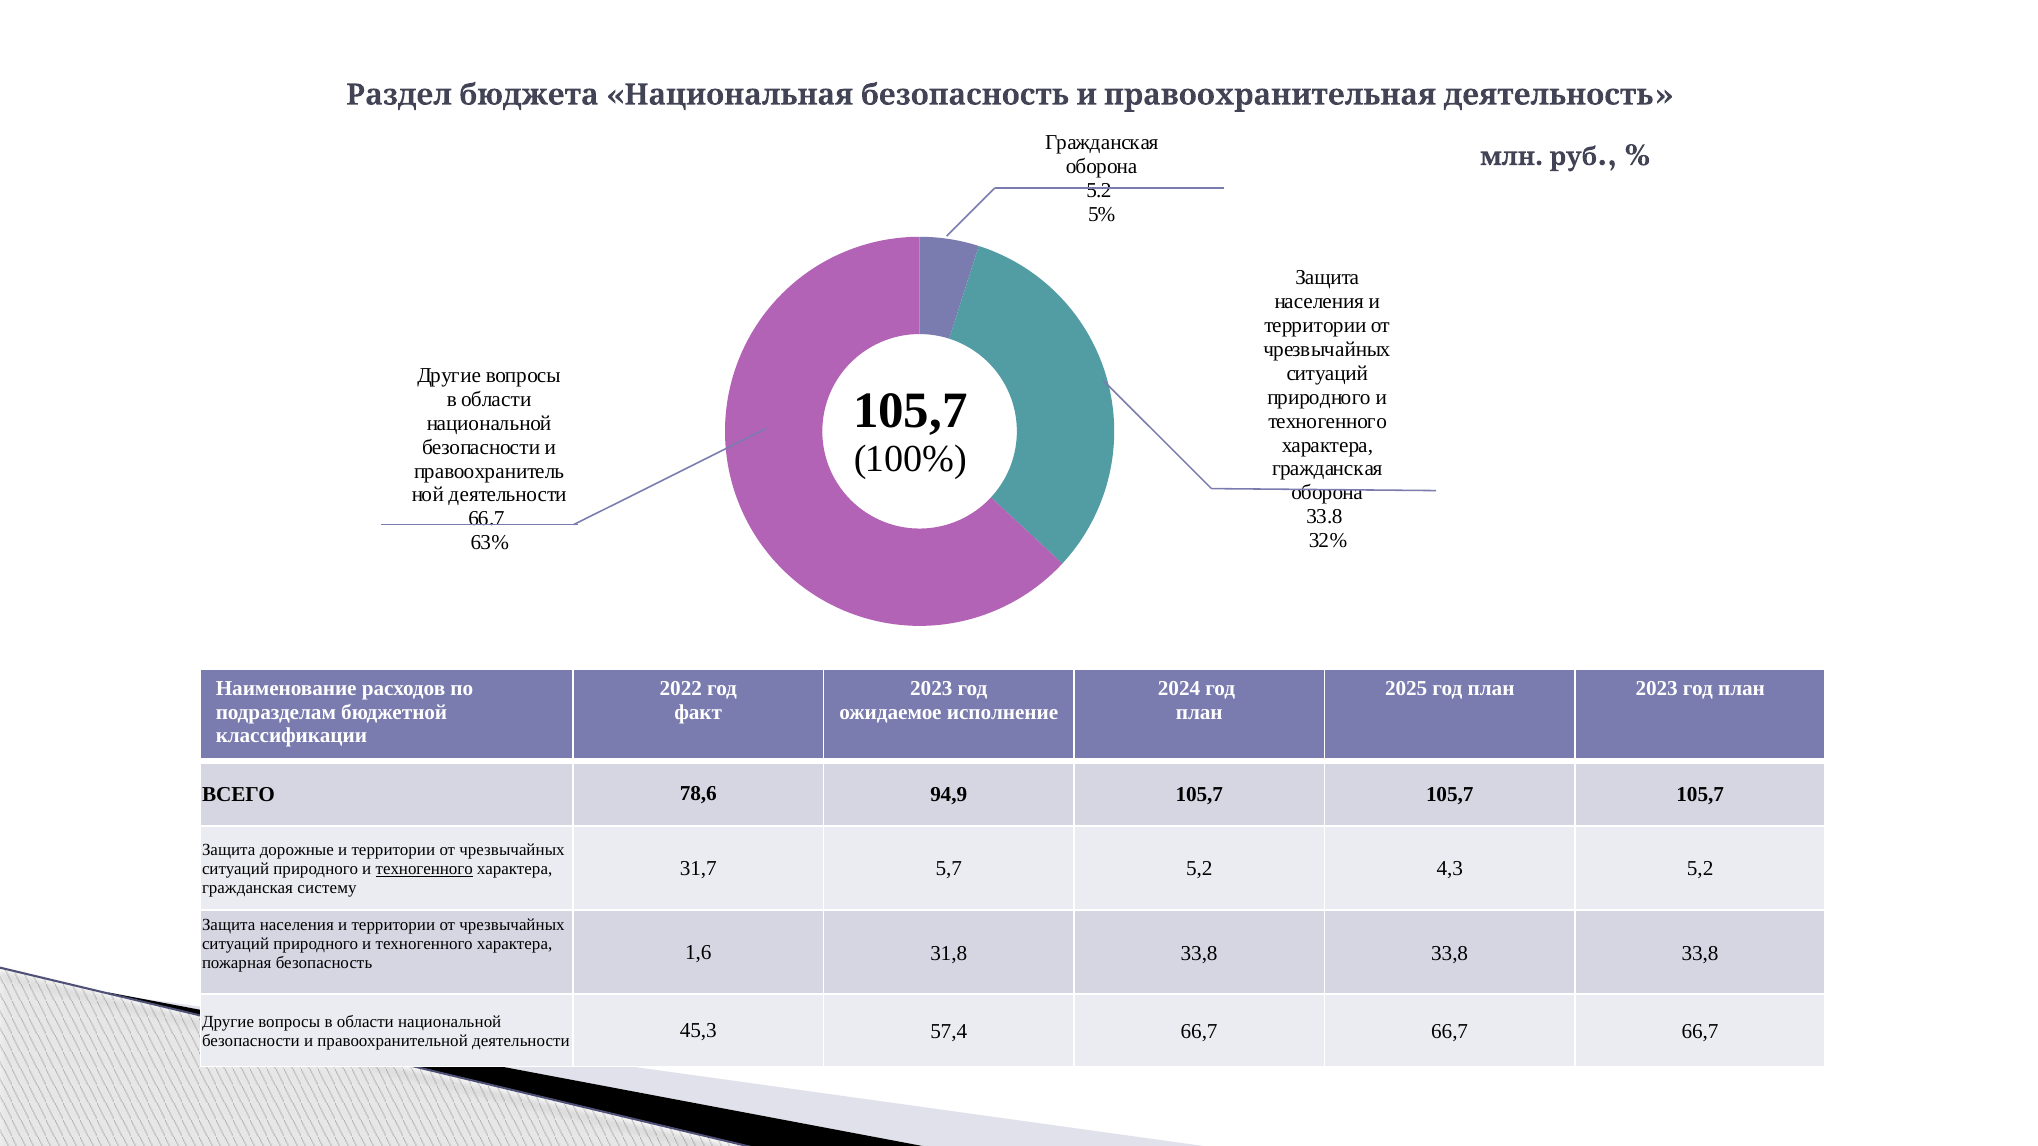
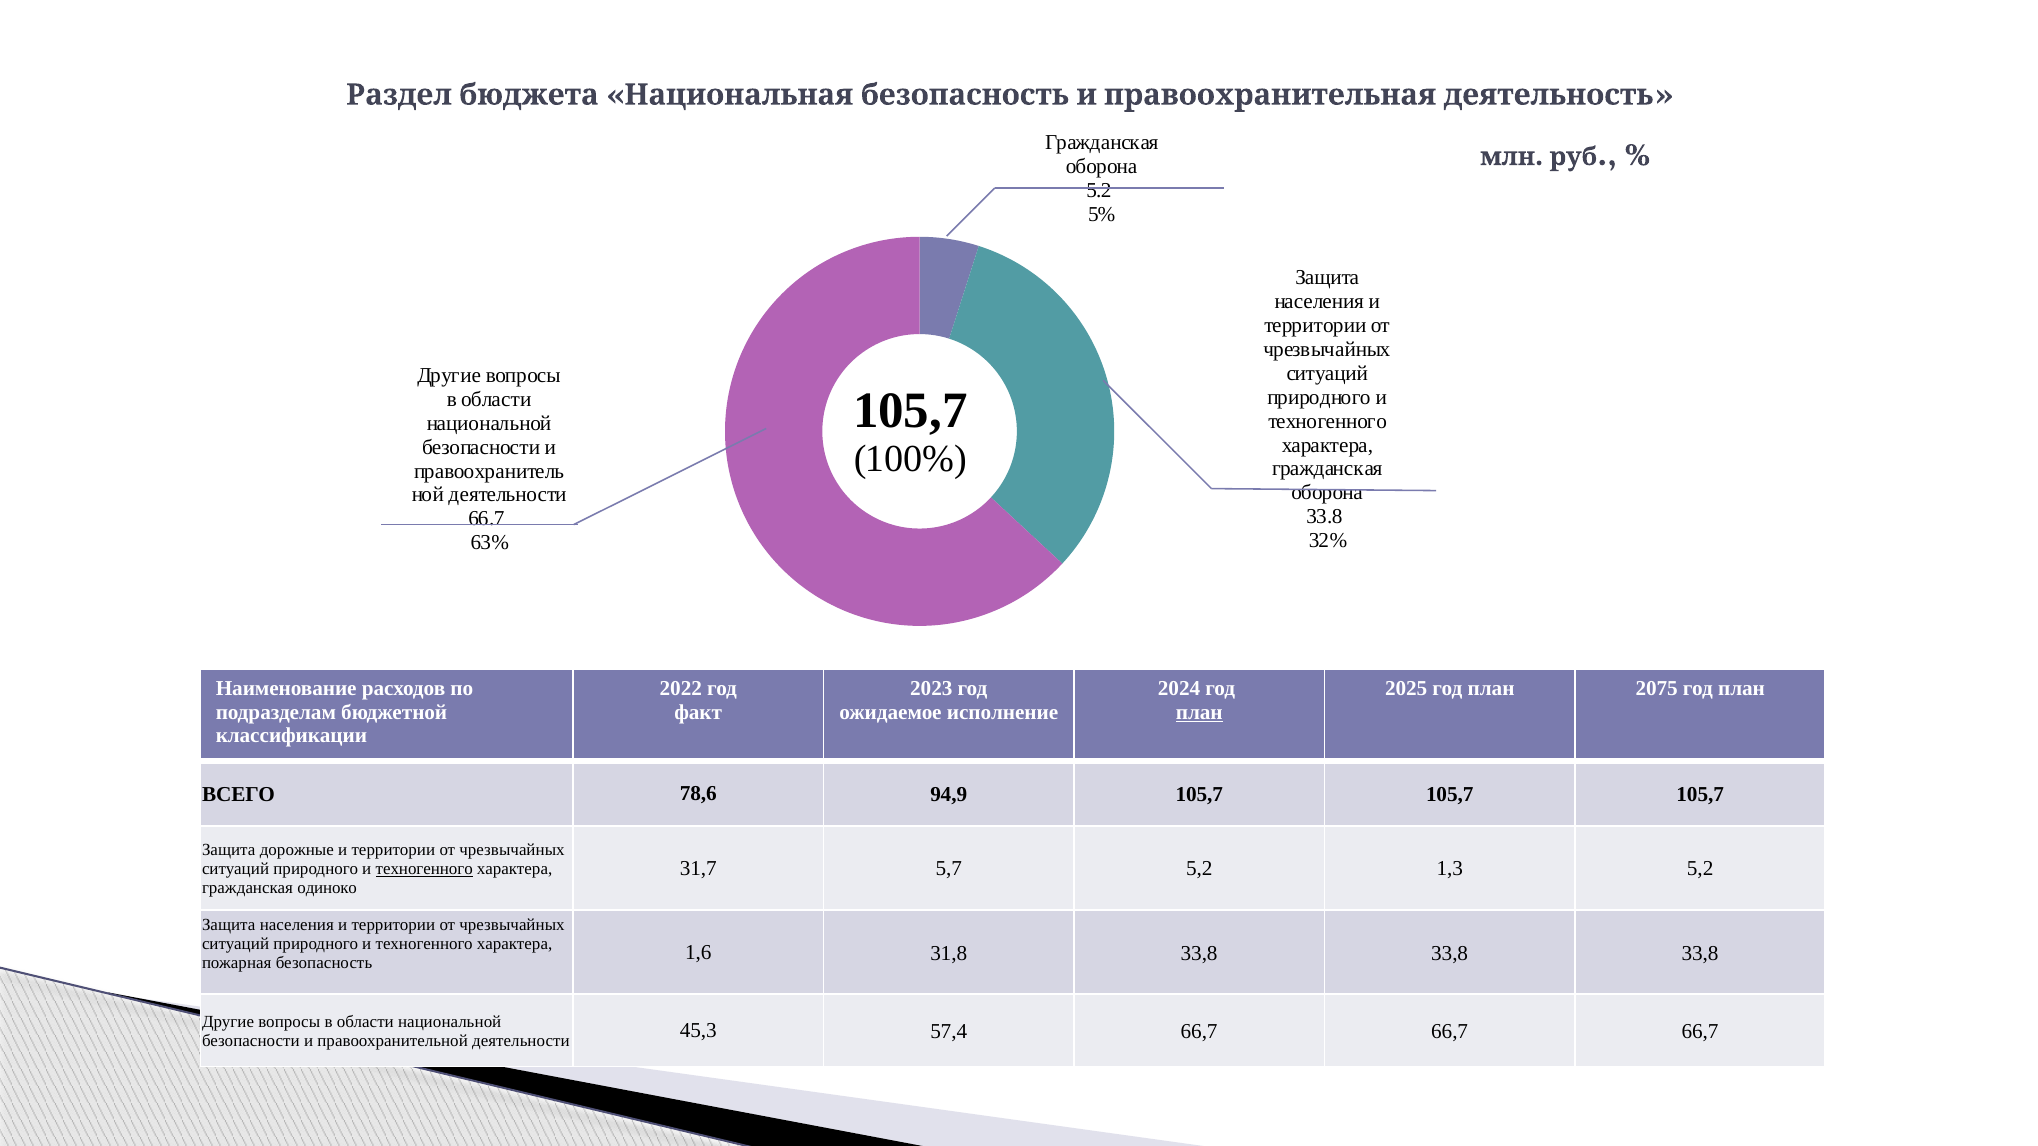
план 2023: 2023 -> 2075 (1657, 689)
план underline: none -> present (1199, 712)
4,3: 4,3 -> 1,3 (1450, 869)
систему: систему -> одиноко (327, 888)
